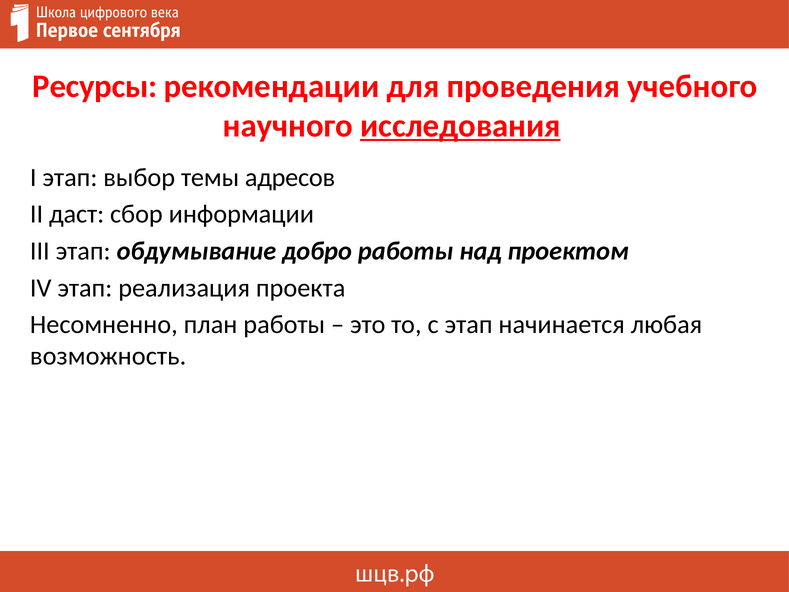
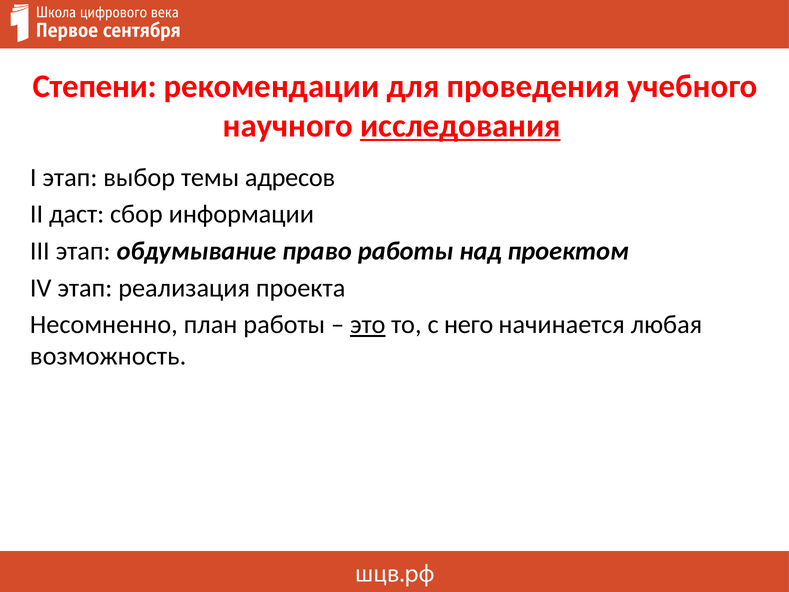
Ресурсы: Ресурсы -> Степени (95, 86)
добро: добро -> право (317, 251)
это underline: none -> present (368, 325)
с этап: этап -> него (469, 325)
